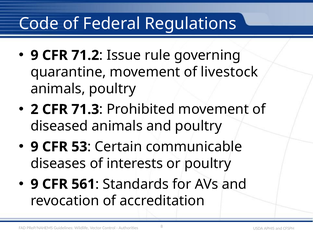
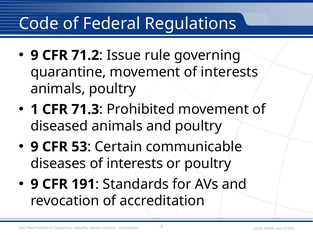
movement of livestock: livestock -> interests (229, 72)
2: 2 -> 1 (35, 109)
561: 561 -> 191 (83, 184)
